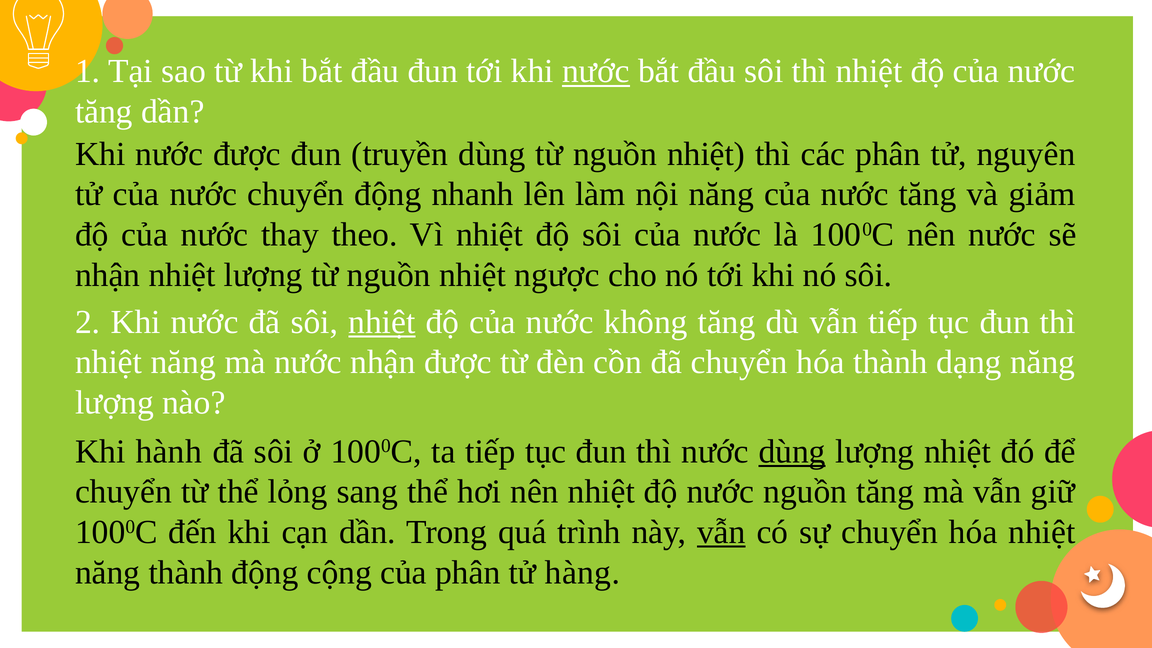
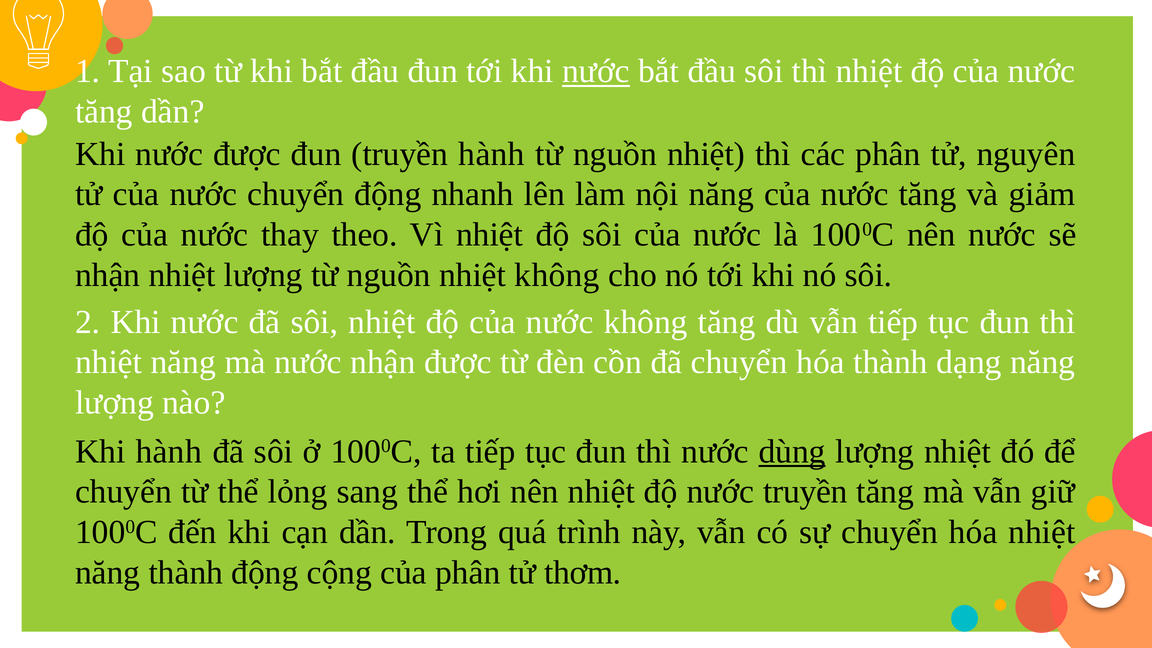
truyền dùng: dùng -> hành (492, 154)
nhiệt ngược: ngược -> không (557, 275)
nhiệt underline: present -> none (382, 322)
nước nguồn: nguồn -> truyền (805, 492)
vẫn underline: present -> none (721, 532)
hàng: hàng -> thơm (583, 572)
